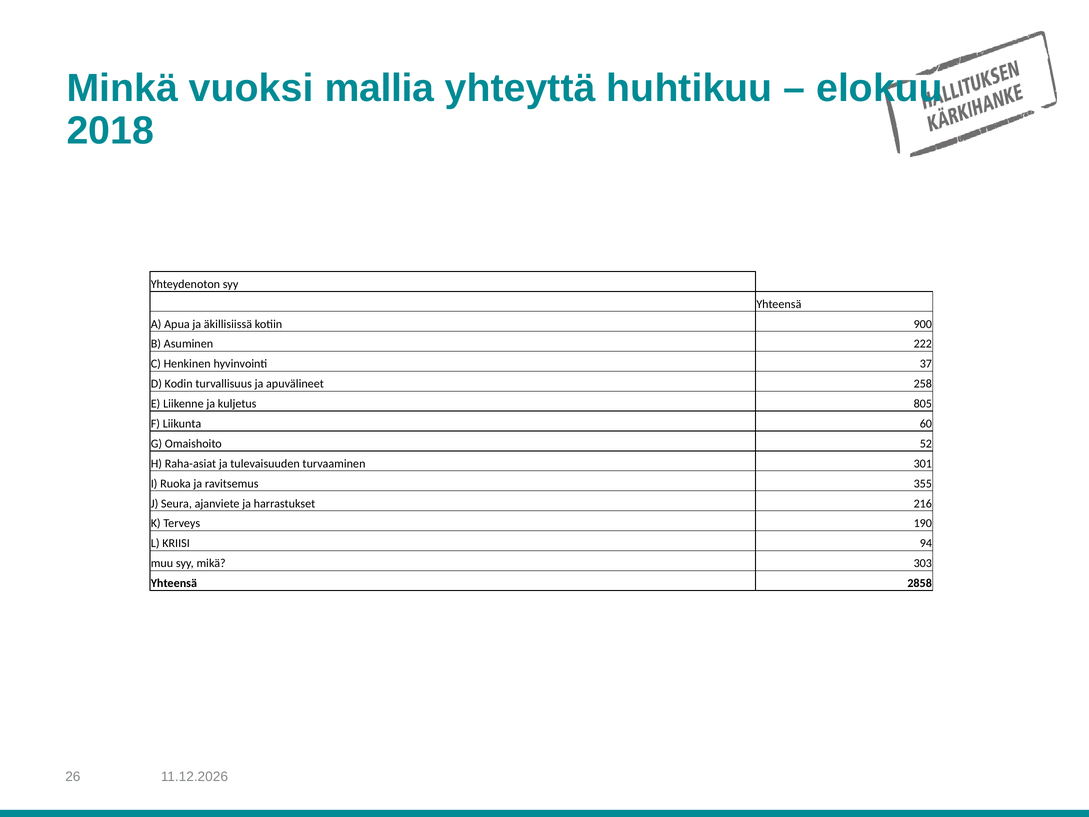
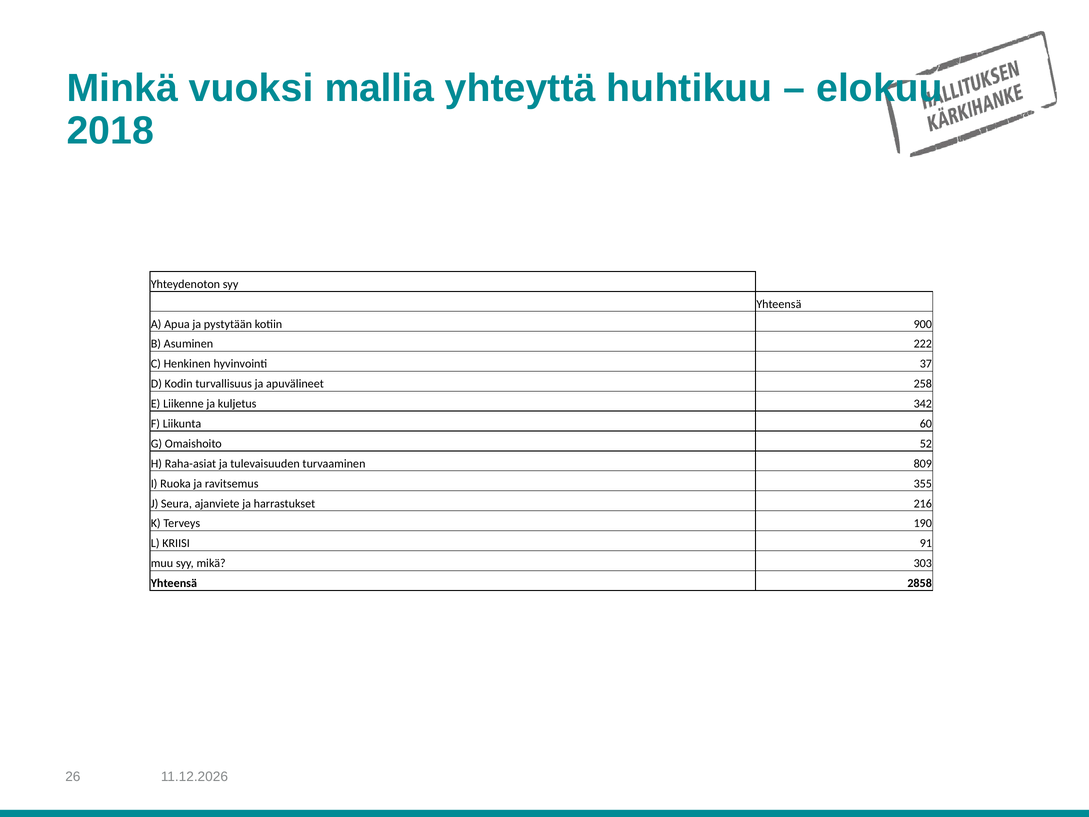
äkillisiissä: äkillisiissä -> pystytään (228, 324)
805: 805 -> 342 (923, 404)
301: 301 -> 809 (923, 464)
94: 94 -> 91 (926, 543)
